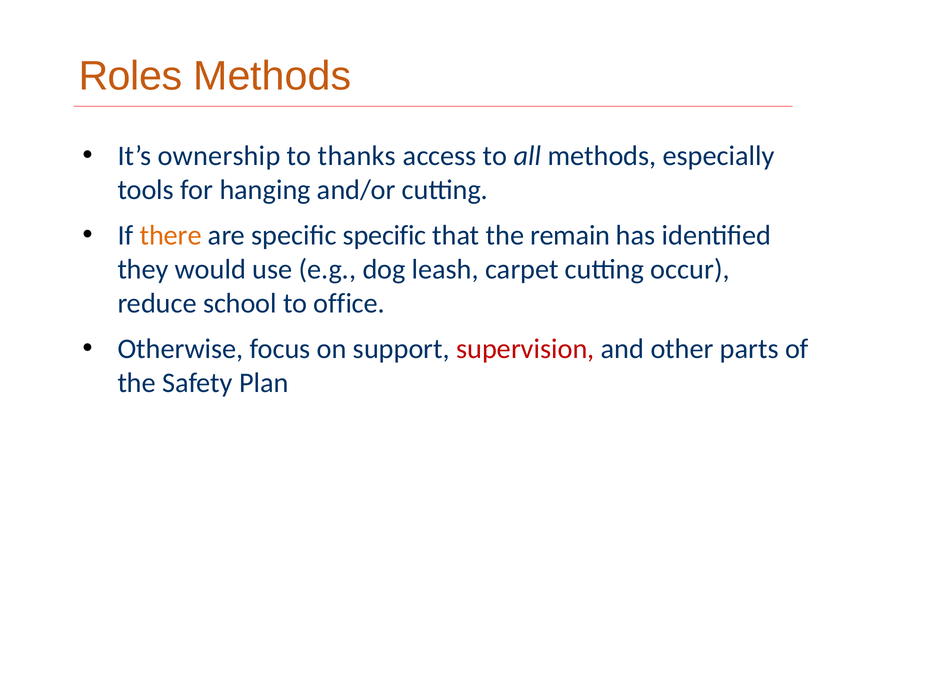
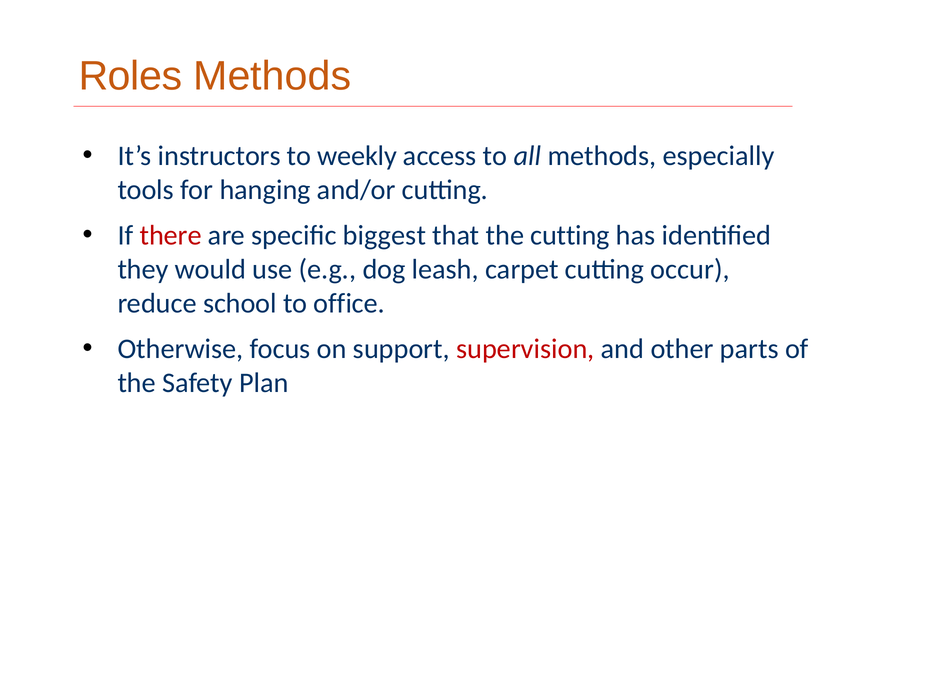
ownership: ownership -> instructors (219, 156)
thanks: thanks -> weekly (357, 156)
there colour: orange -> red (171, 236)
specific specific: specific -> biggest (384, 236)
the remain: remain -> cutting (570, 236)
